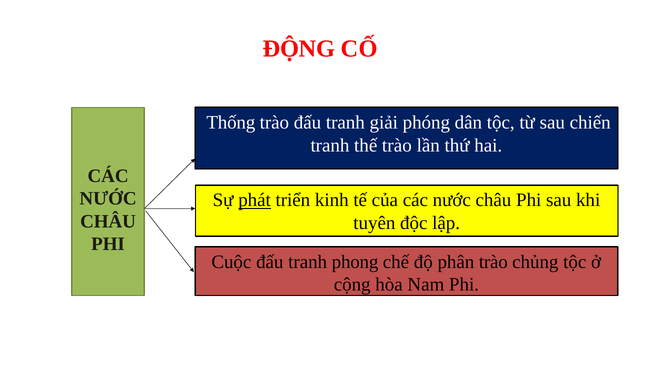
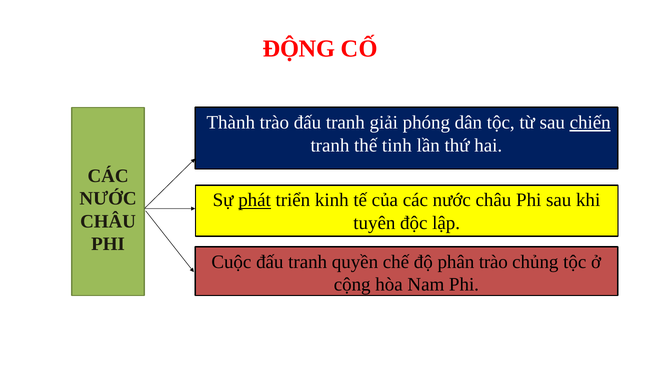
Thống: Thống -> Thành (231, 123)
chiến underline: none -> present (590, 123)
thế trào: trào -> tinh (397, 145)
phong: phong -> quyền (355, 262)
